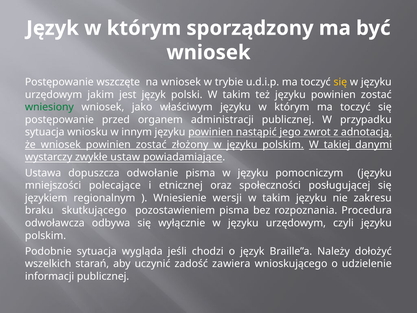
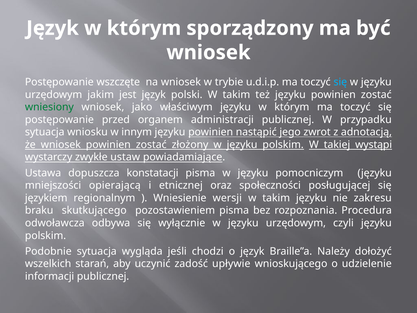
się colour: yellow -> light blue (340, 82)
danymi: danymi -> wystąpi (374, 145)
odwołanie: odwołanie -> konstatacji (153, 173)
polecające: polecające -> opierającą (115, 185)
zawiera: zawiera -> upływie (231, 264)
